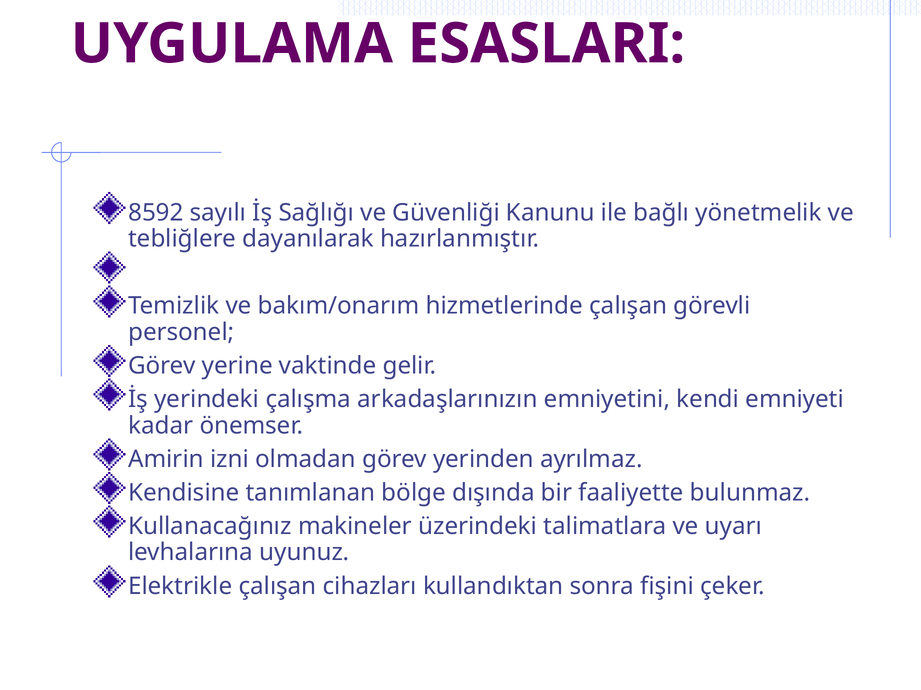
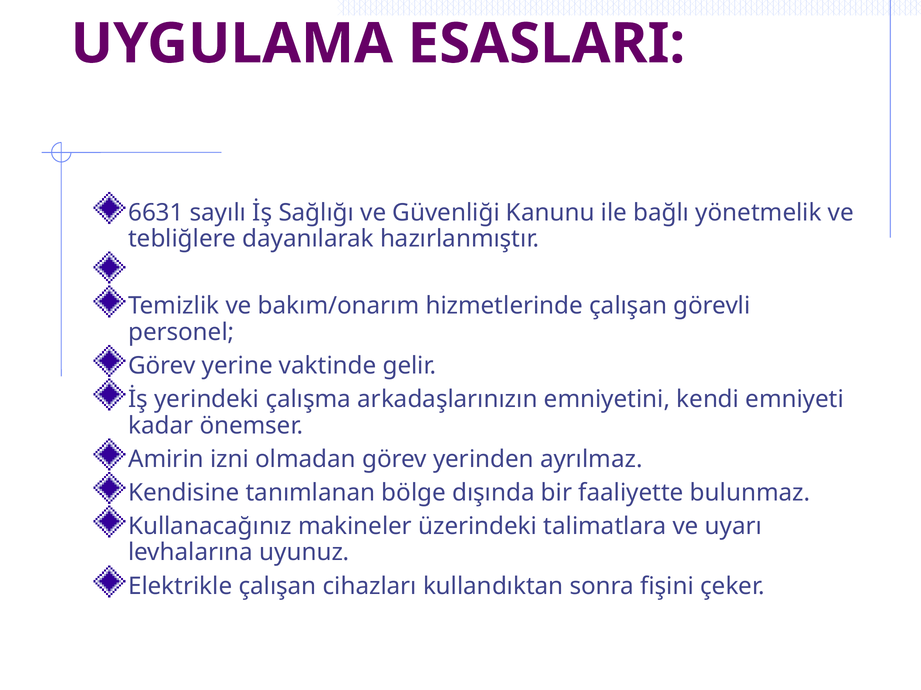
8592: 8592 -> 6631 (156, 213)
